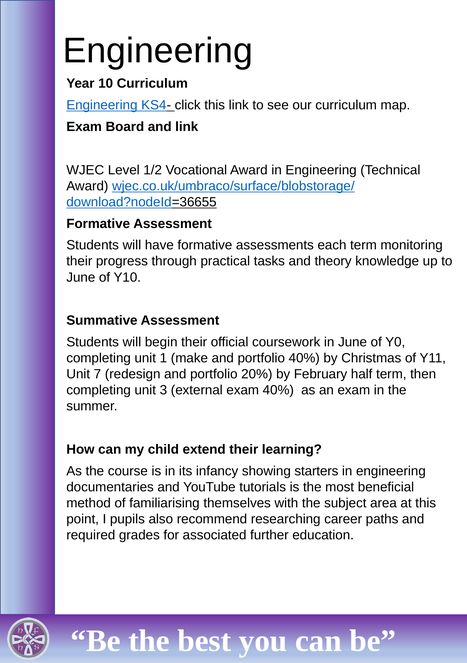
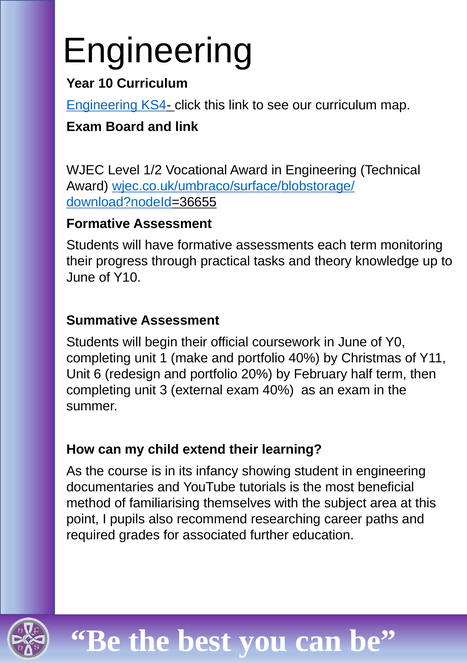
7: 7 -> 6 (97, 374)
starters: starters -> student (316, 471)
